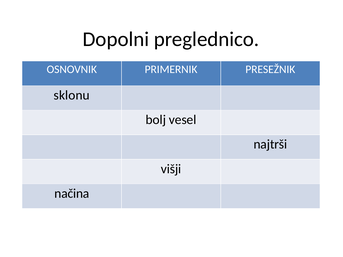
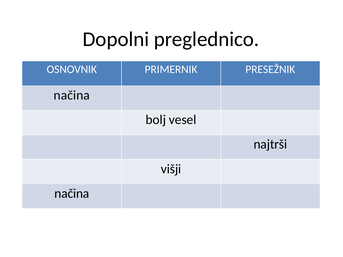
sklonu: sklonu -> načina (72, 95)
